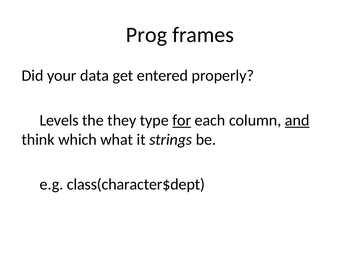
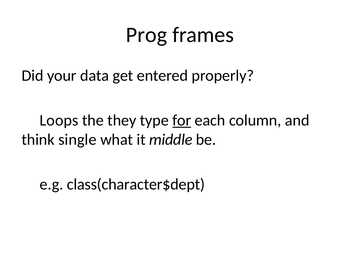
Levels: Levels -> Loops (59, 120)
and underline: present -> none (297, 120)
which: which -> single (77, 140)
strings: strings -> middle (171, 140)
